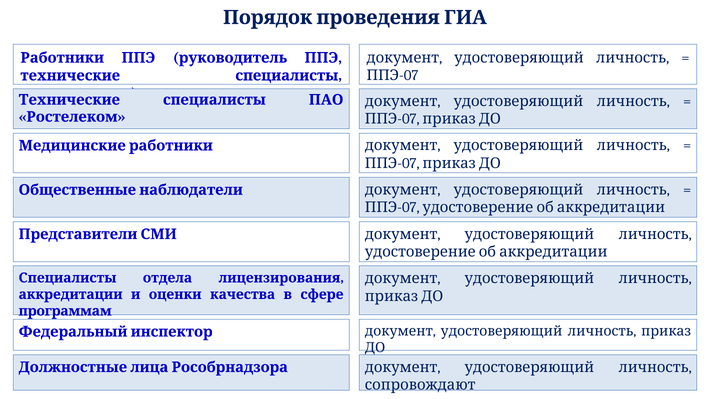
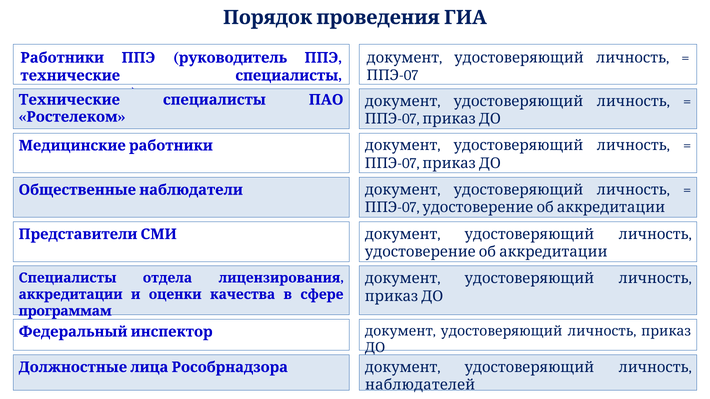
сопровождают: сопровождают -> наблюдателей (420, 385)
